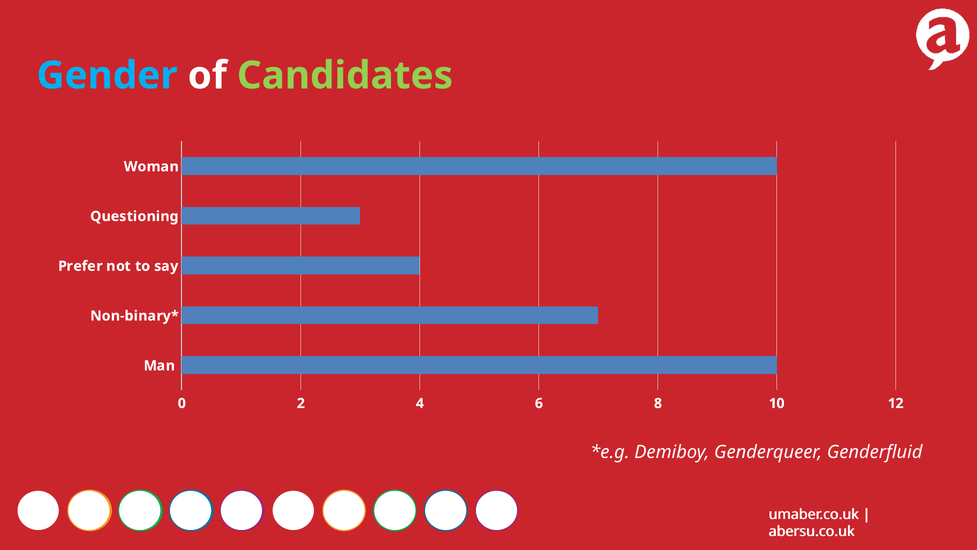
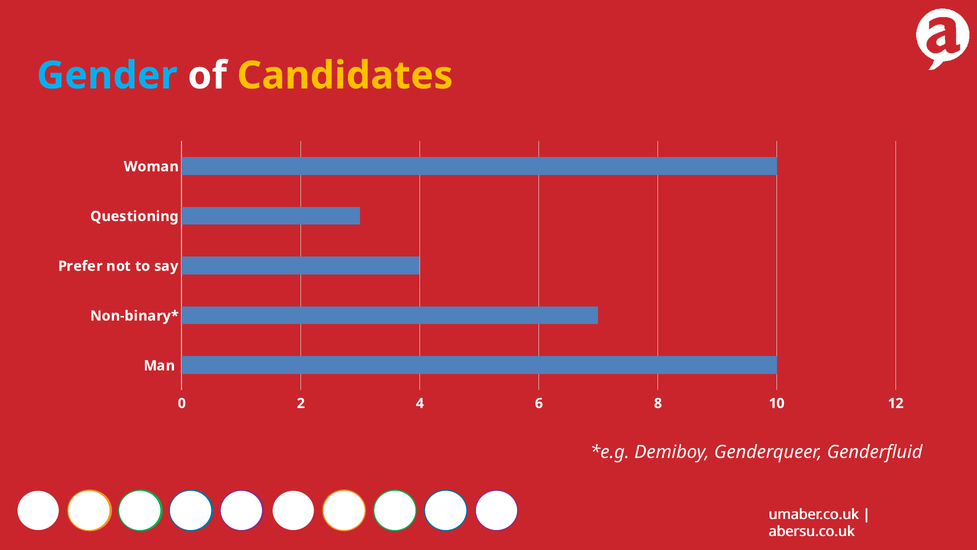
Candidates colour: light green -> yellow (345, 76)
